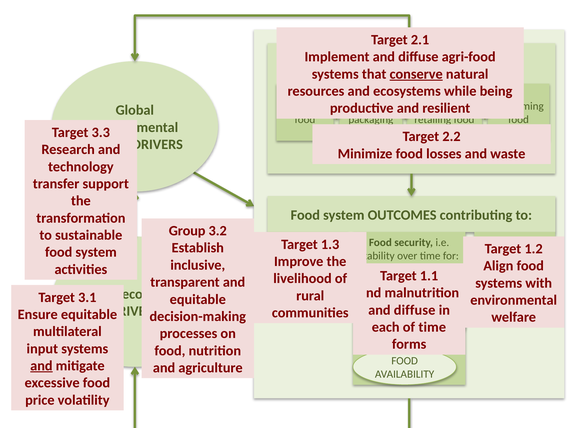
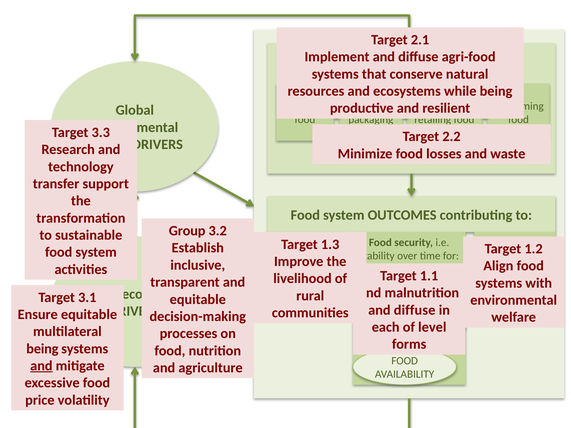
conserve underline: present -> none (416, 74)
time: time -> level (432, 327)
input: input -> being (42, 349)
